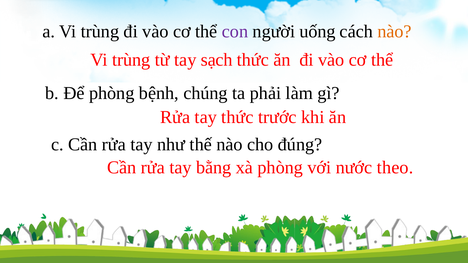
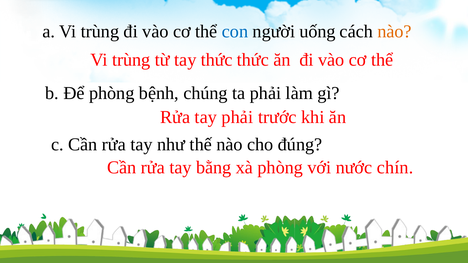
con colour: purple -> blue (235, 32)
tay sạch: sạch -> thức (217, 60)
tay thức: thức -> phải (237, 117)
theo: theo -> chín (395, 168)
